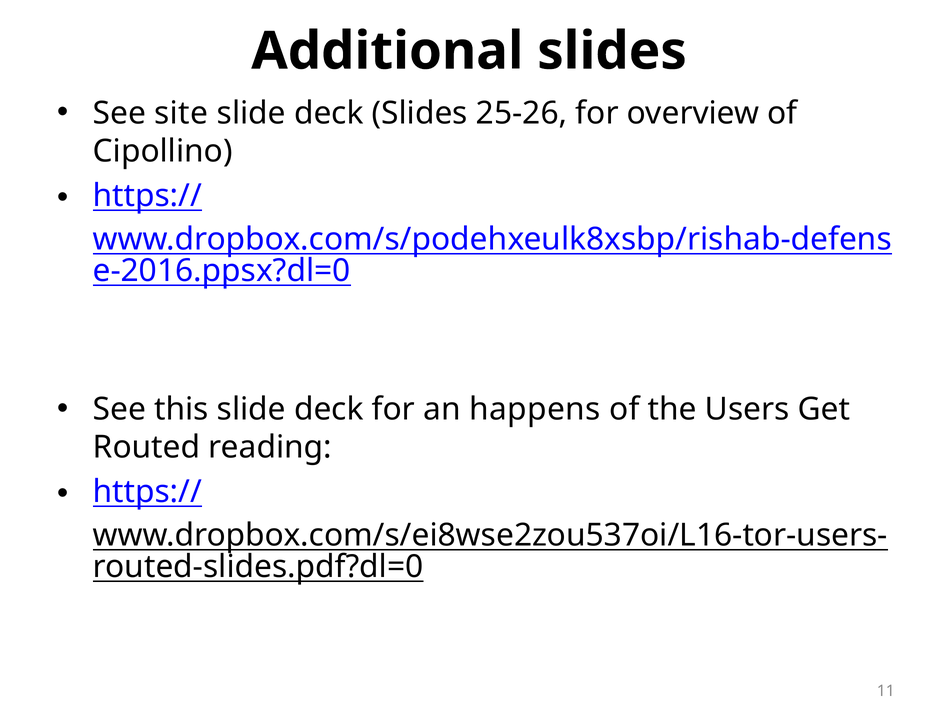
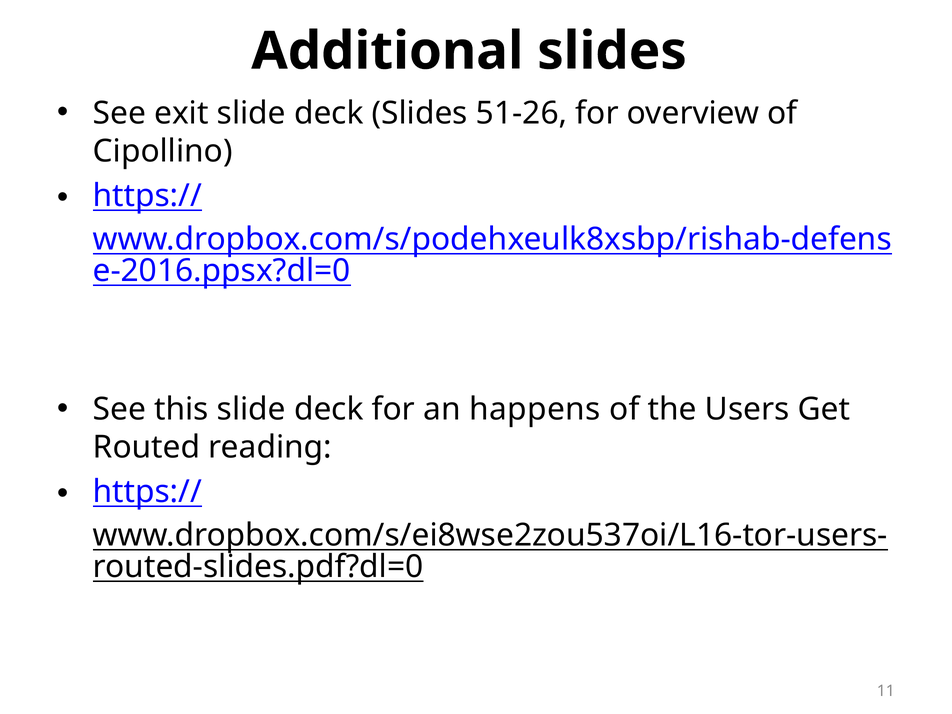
site: site -> exit (181, 113)
25-26: 25-26 -> 51-26 (522, 113)
